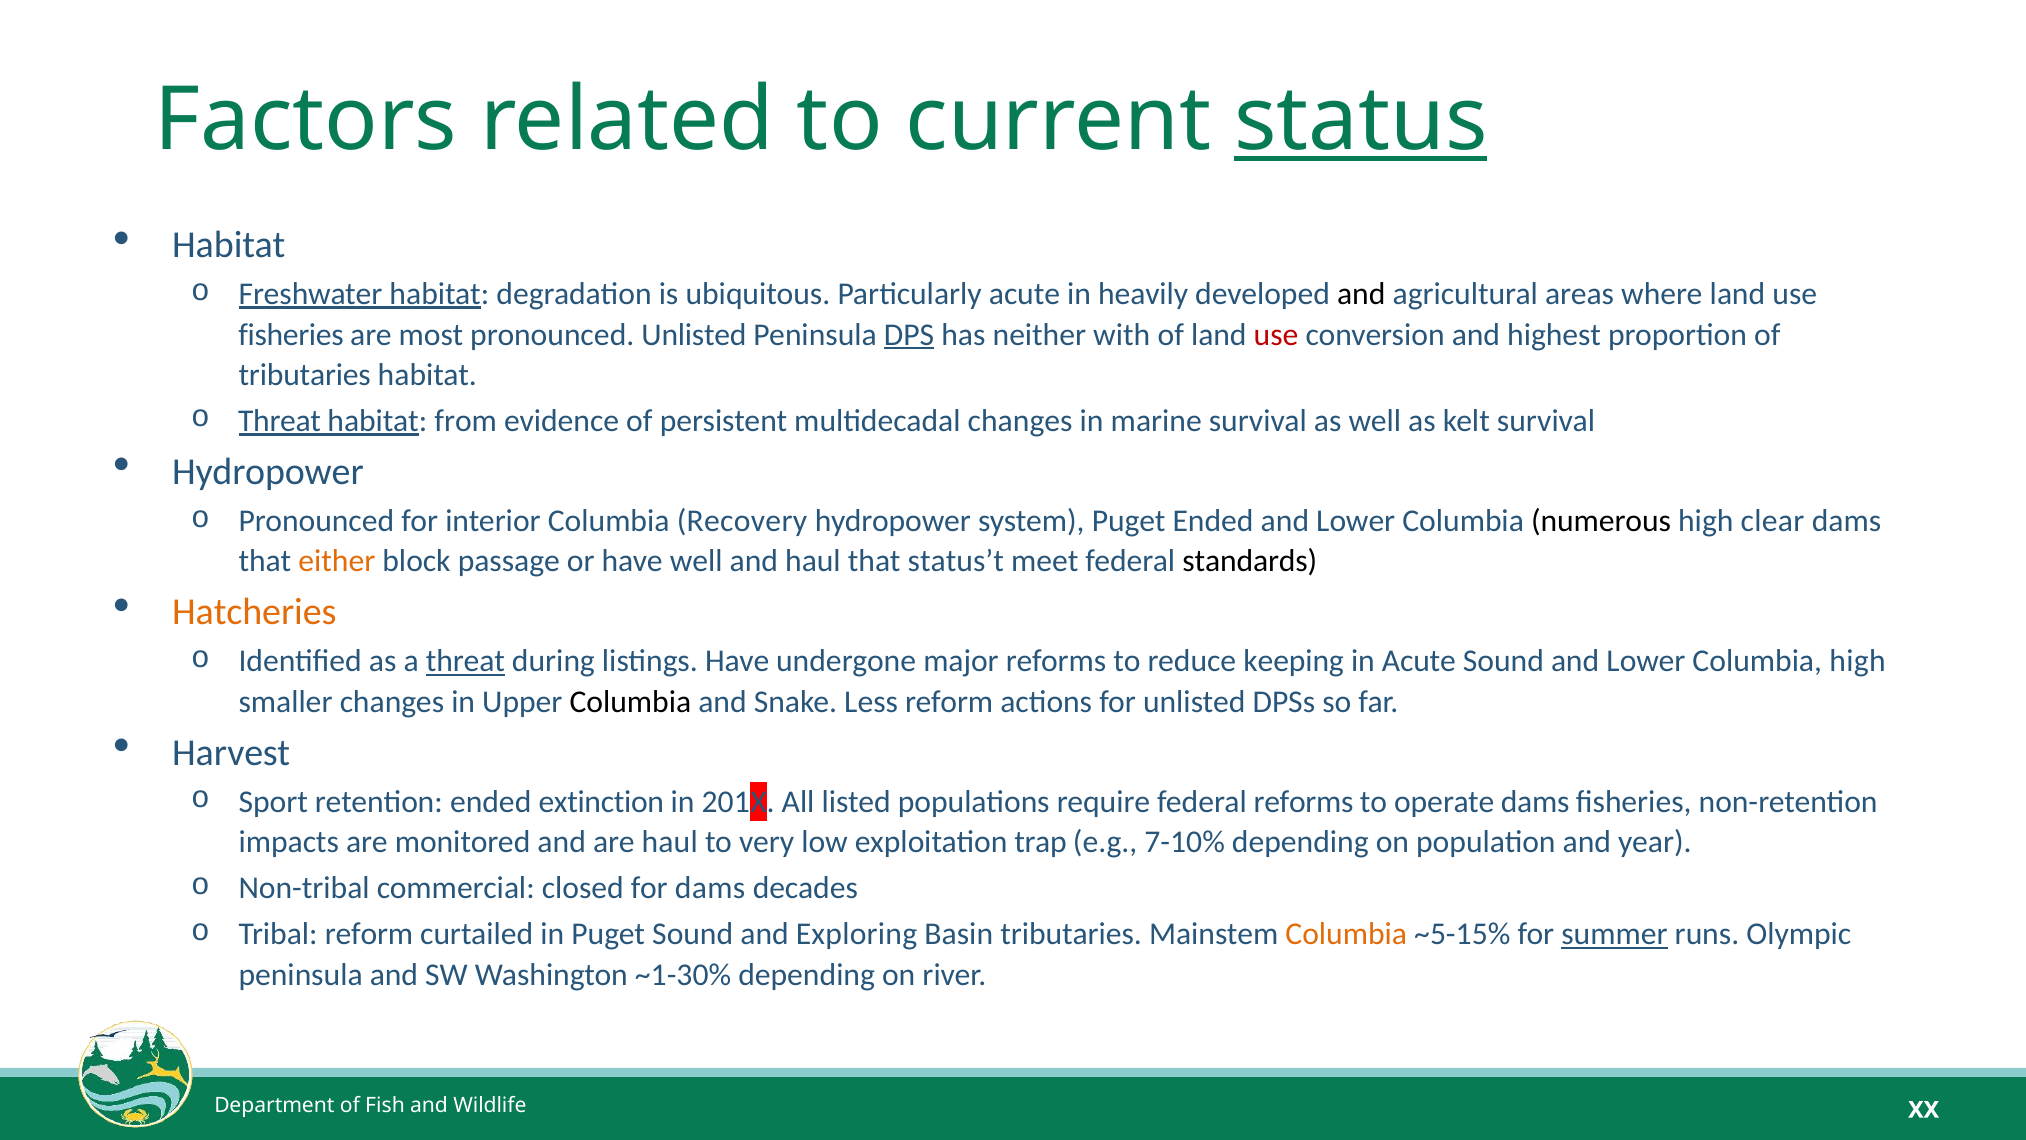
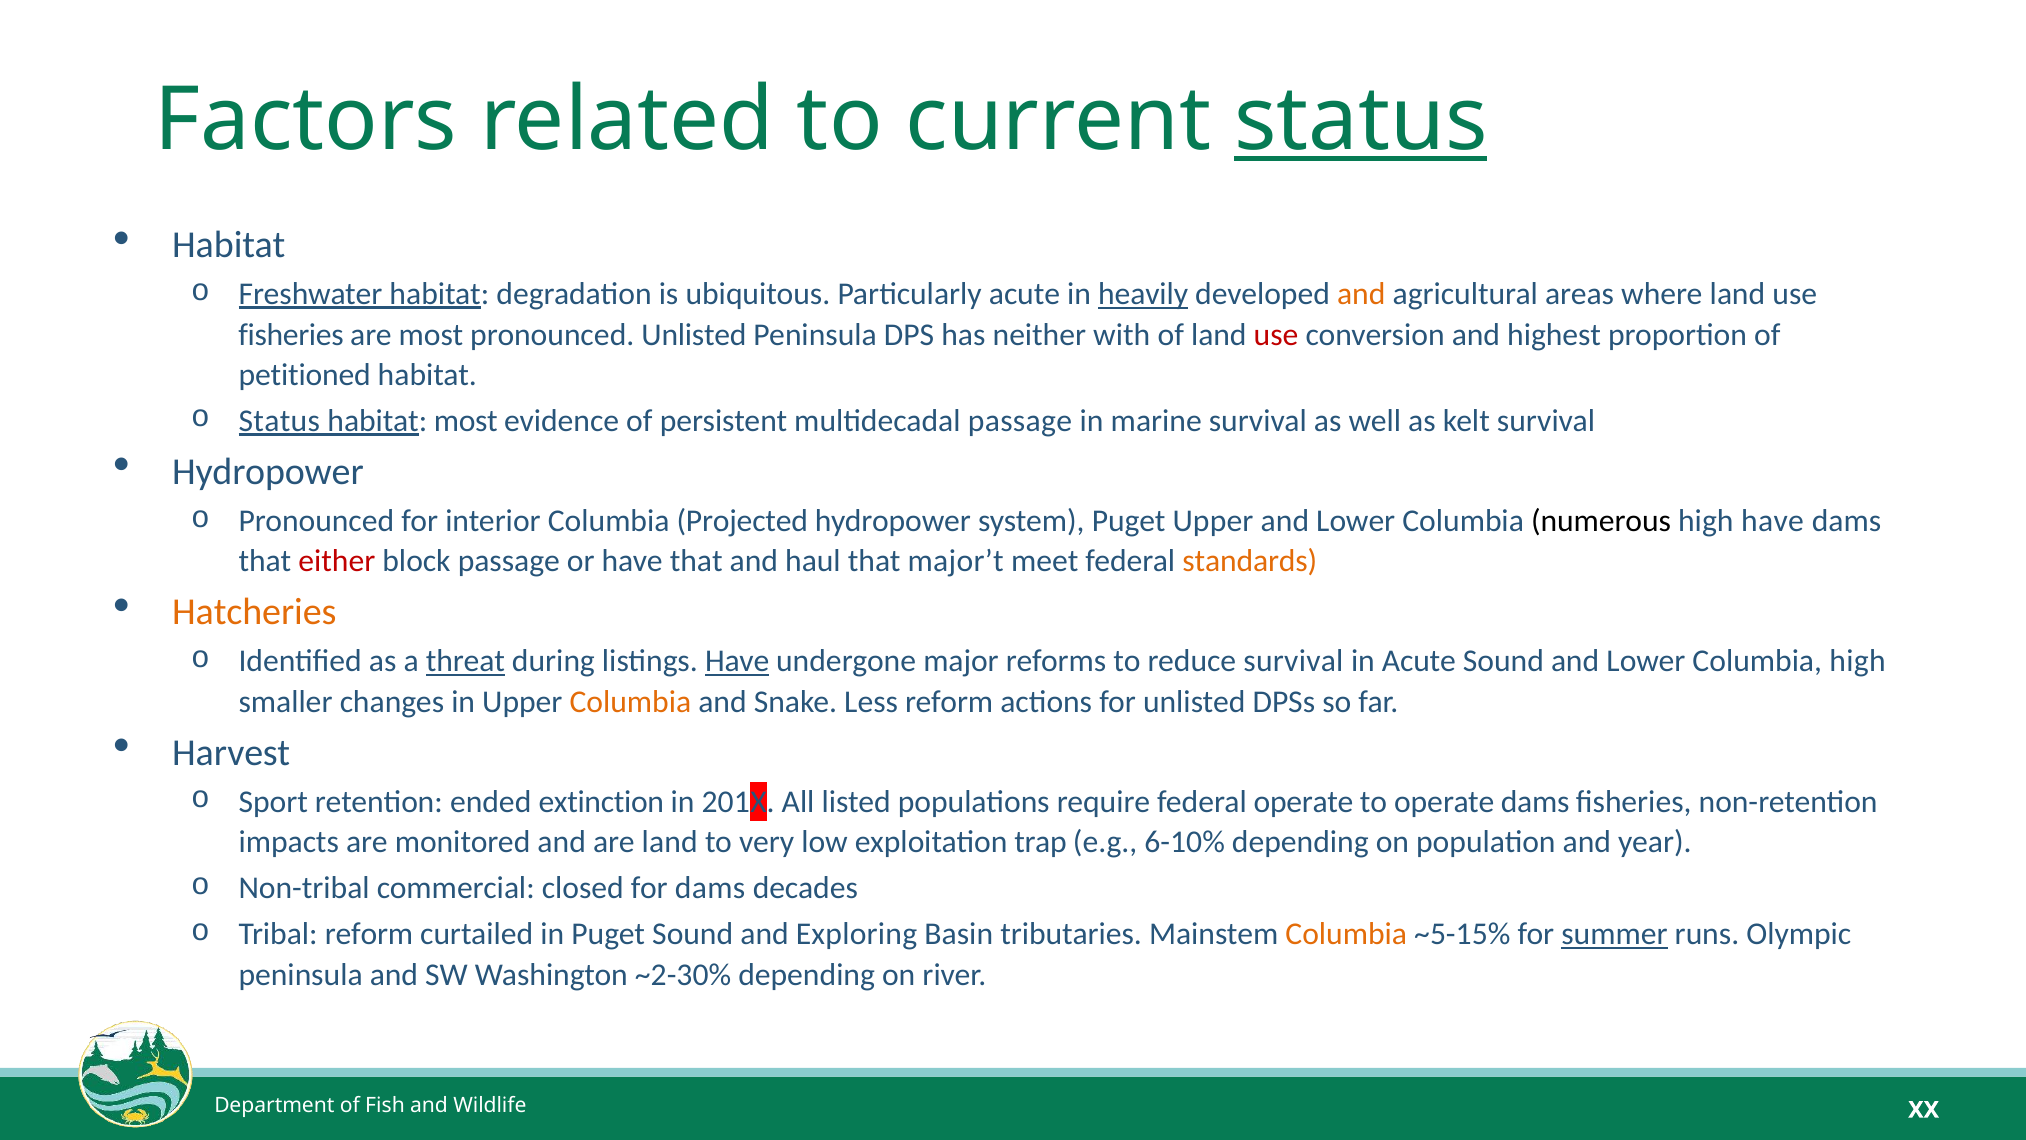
heavily underline: none -> present (1143, 294)
and colour: black -> orange (1361, 294)
DPS underline: present -> none (909, 334)
tributaries: tributaries -> petitioned (305, 375)
Threat: Threat -> Status (279, 421)
habitat from: from -> most (466, 421)
multidecadal changes: changes -> passage (1020, 421)
Recovery: Recovery -> Projected (742, 521)
Puget Ended: Ended -> Upper (1213, 521)
high clear: clear -> have (1772, 521)
either colour: orange -> red (337, 561)
have well: well -> that (696, 561)
status’t: status’t -> major’t (956, 561)
standards colour: black -> orange (1250, 561)
Have underline: none -> present (737, 661)
reduce keeping: keeping -> survival (1293, 661)
Columbia colour: black -> orange (630, 702)
federal reforms: reforms -> operate (1304, 802)
are haul: haul -> land (670, 842)
7-10%: 7-10% -> 6-10% (1185, 842)
~1-30%: ~1-30% -> ~2-30% (683, 974)
